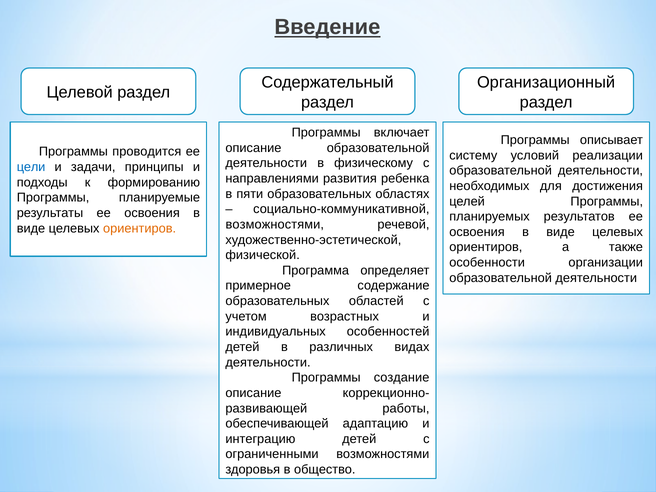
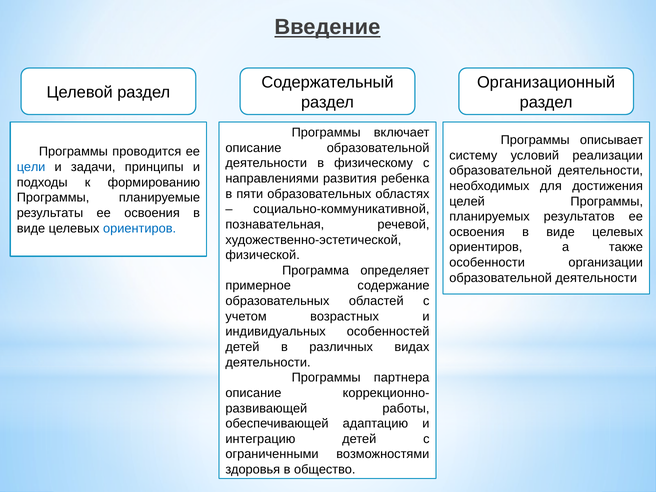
возможностями: возможностями -> познавательная (275, 225)
ориентиров colour: orange -> blue (140, 228)
создание: создание -> партнера (402, 378)
